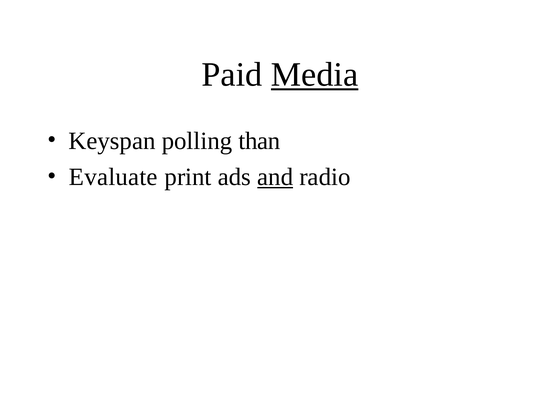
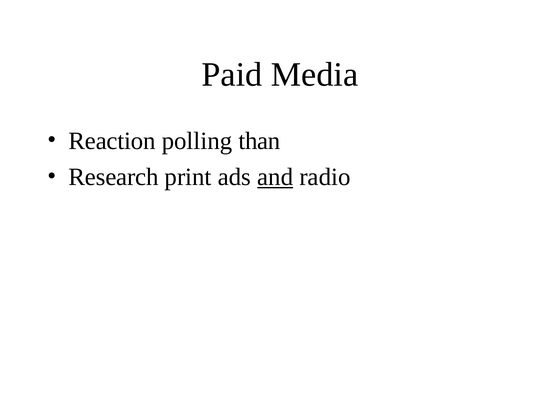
Media underline: present -> none (315, 75)
Keyspan: Keyspan -> Reaction (112, 141)
Evaluate: Evaluate -> Research (114, 177)
